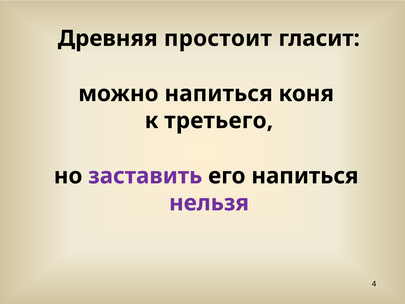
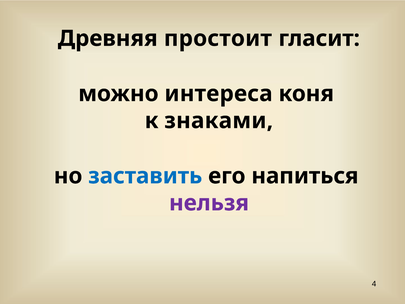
можно напиться: напиться -> интереса (219, 94)
третьего: третьего -> знаками (219, 121)
заставить colour: purple -> blue (145, 176)
